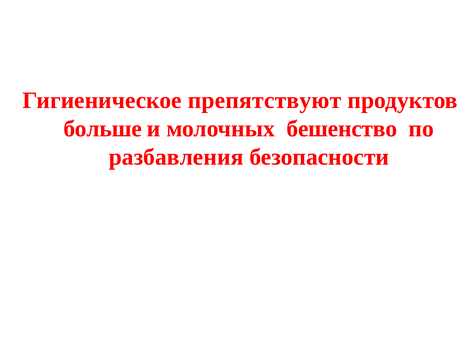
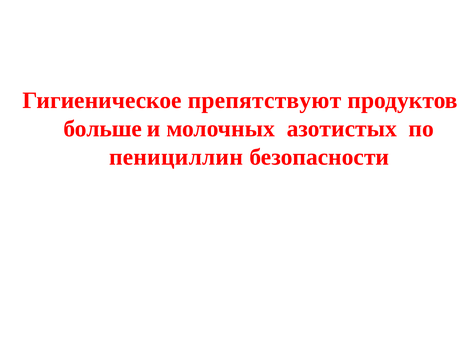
бешенство: бешенство -> азотистых (342, 129)
разбавления: разбавления -> пенициллин (176, 157)
